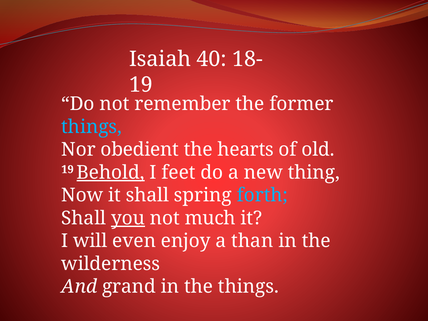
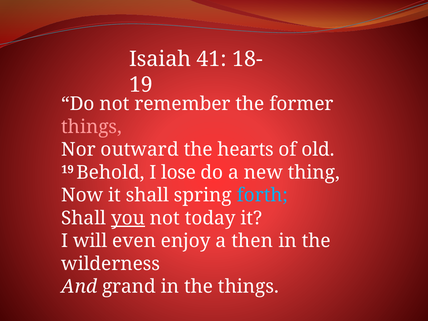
40: 40 -> 41 (212, 59)
things colour: light blue -> pink (92, 127)
obedient: obedient -> outward (140, 150)
Behold underline: present -> none (111, 173)
feet: feet -> lose (179, 173)
much: much -> today (210, 218)
than: than -> then (252, 241)
